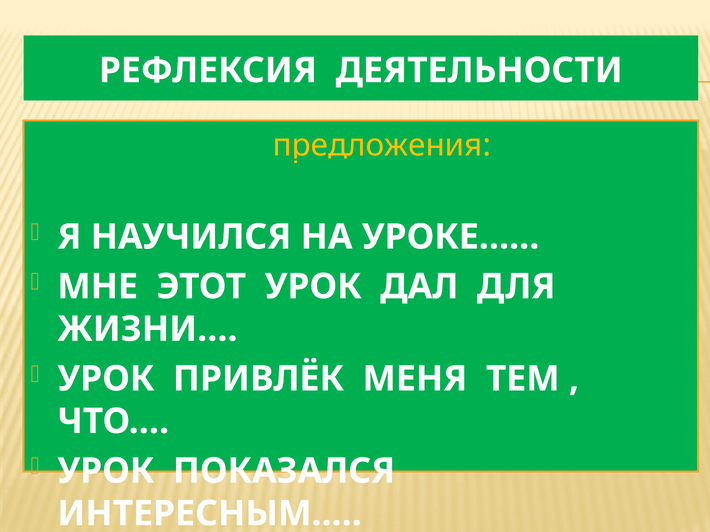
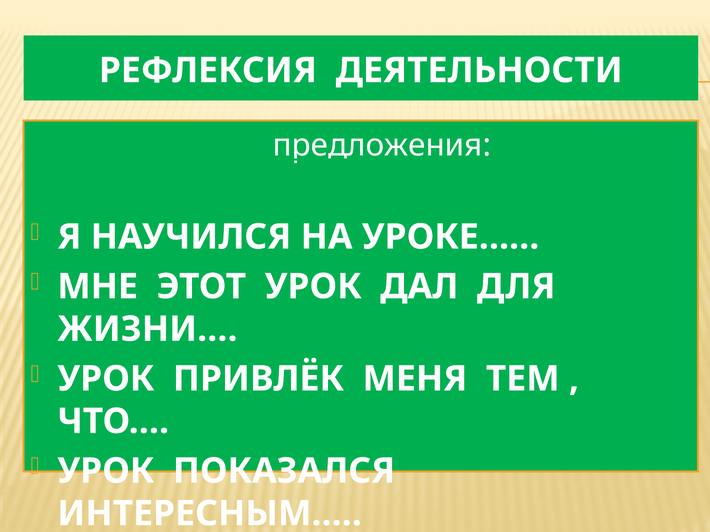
предложения colour: yellow -> white (382, 145)
